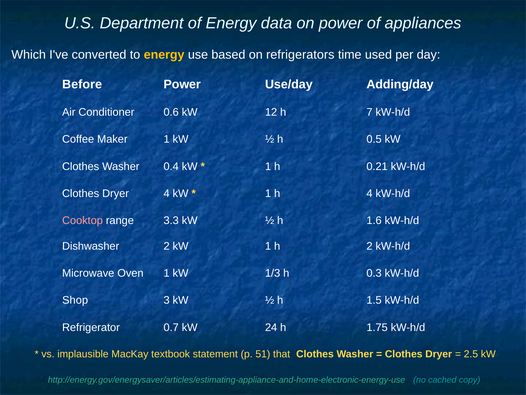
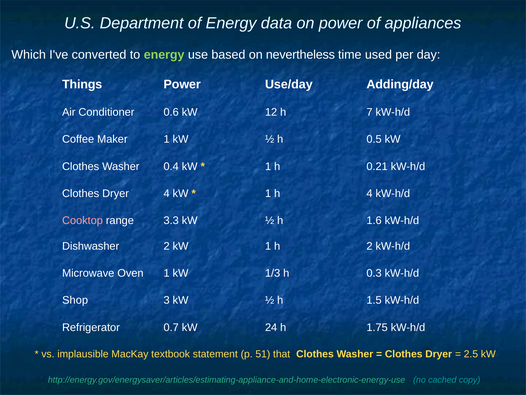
energy colour: yellow -> light green (164, 55)
refrigerators: refrigerators -> nevertheless (300, 55)
Before: Before -> Things (82, 84)
